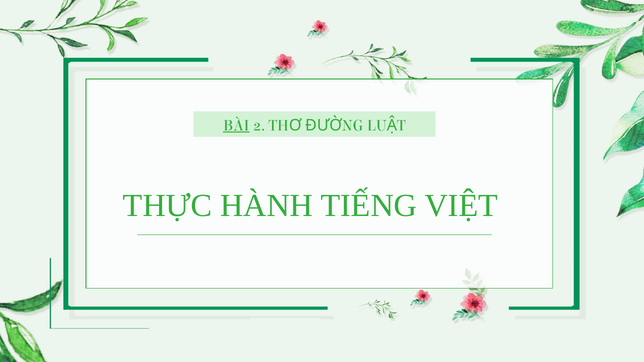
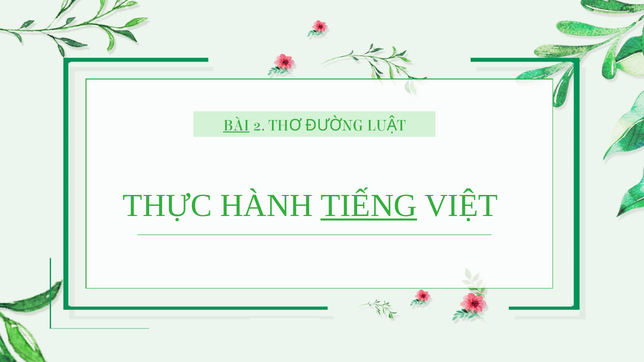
TIẾNG underline: none -> present (369, 206)
